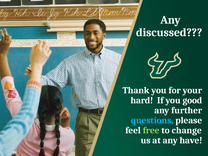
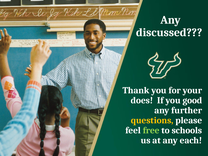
hard: hard -> does (142, 100)
questions colour: light blue -> yellow (152, 120)
change: change -> schools (187, 130)
have: have -> each (191, 140)
